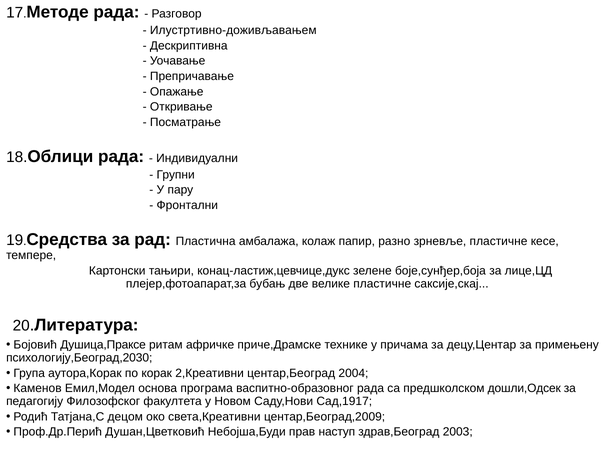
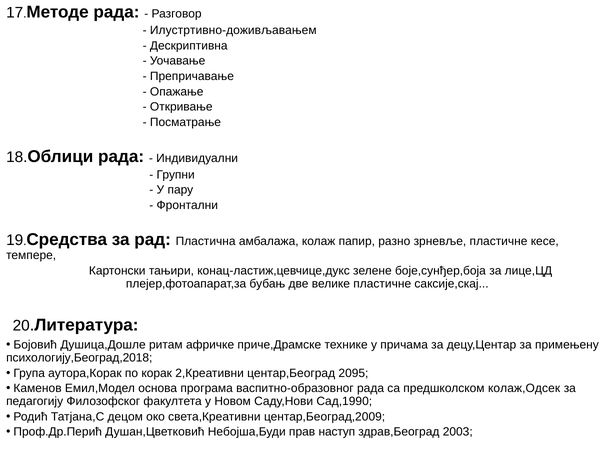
Душица,Праксе: Душица,Праксе -> Душица,Дошле (103, 345)
психологију,Београд,2030: психологију,Београд,2030 -> психологију,Београд,2018 (79, 358)
2004: 2004 -> 2095 (353, 373)
дошли,Одсек: дошли,Одсек -> колаж,Одсек (524, 389)
Сад,1917: Сад,1917 -> Сад,1990 (344, 402)
